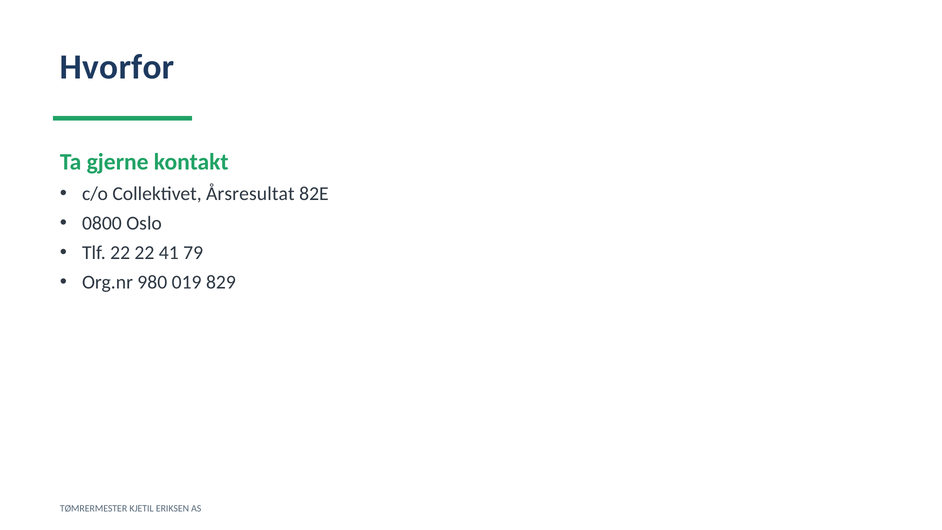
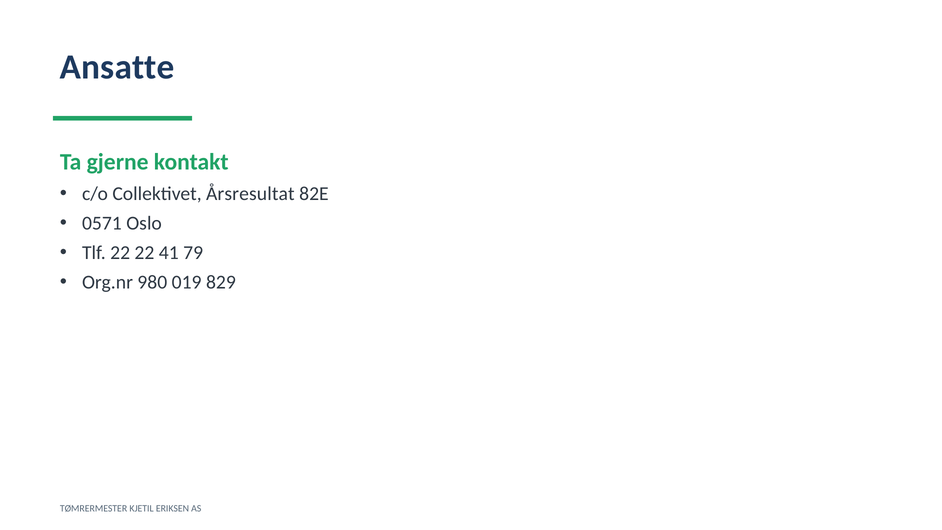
Hvorfor: Hvorfor -> Ansatte (117, 67)
0800: 0800 -> 0571 (102, 223)
